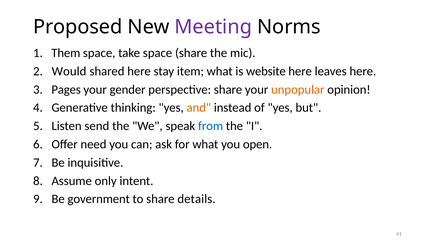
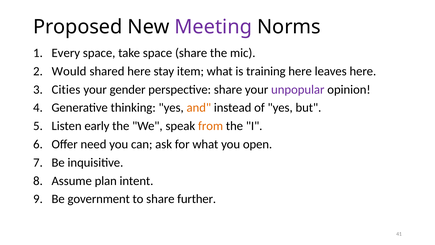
Them: Them -> Every (66, 53)
website: website -> training (266, 71)
Pages: Pages -> Cities (66, 89)
unpopular colour: orange -> purple (298, 89)
send: send -> early (97, 126)
from colour: blue -> orange (211, 126)
only: only -> plan (106, 181)
details: details -> further (197, 199)
